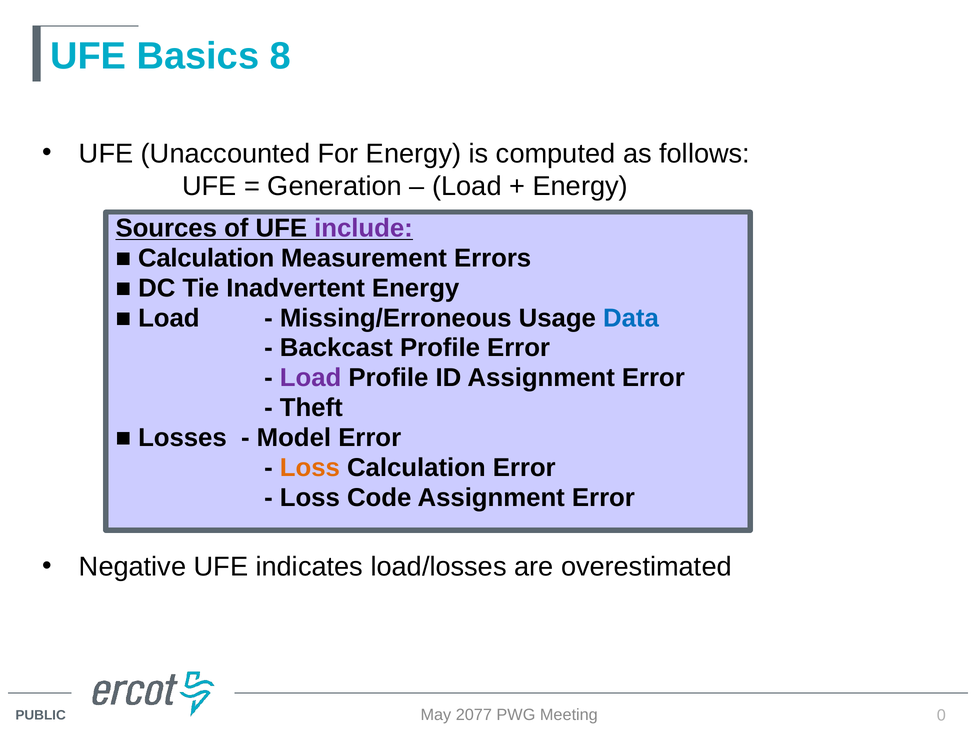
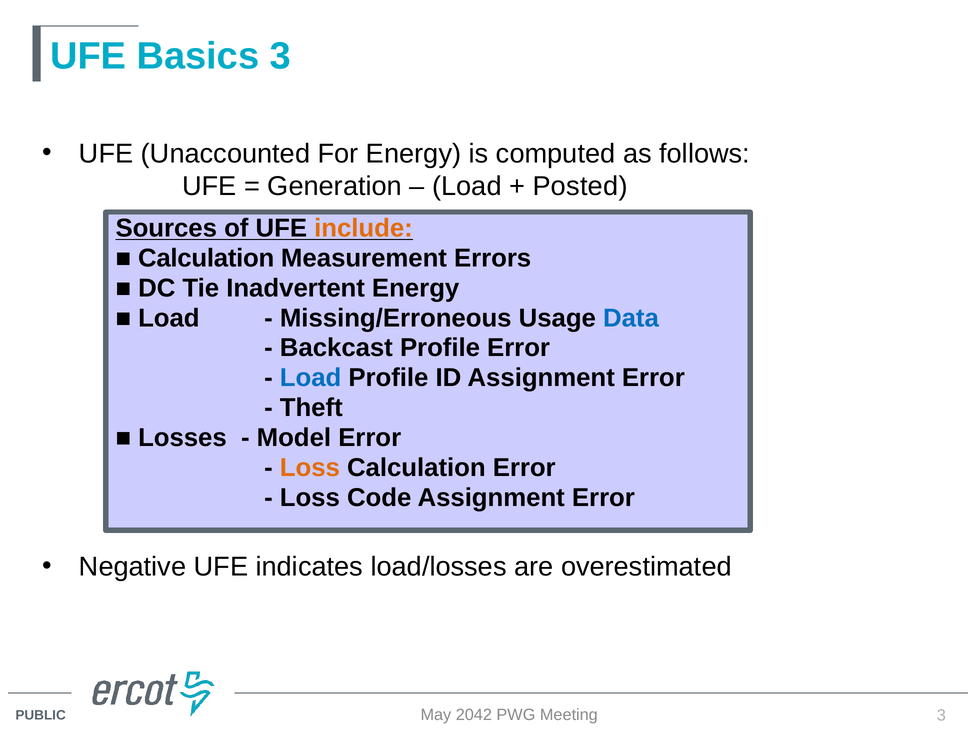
Basics 8: 8 -> 3 (280, 56)
Energy: Energy -> Posted (580, 186)
include colour: purple -> orange (363, 228)
Load colour: purple -> blue (311, 378)
2077: 2077 -> 2042 (474, 714)
Meeting 0: 0 -> 3 (941, 715)
